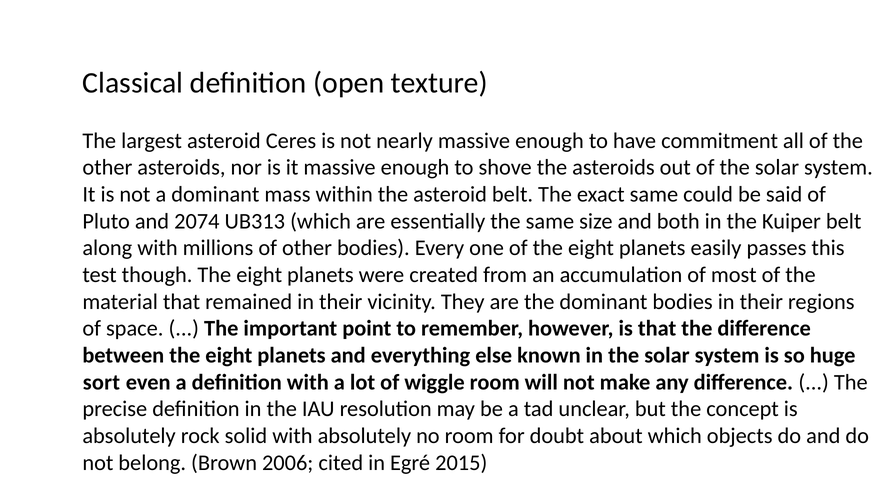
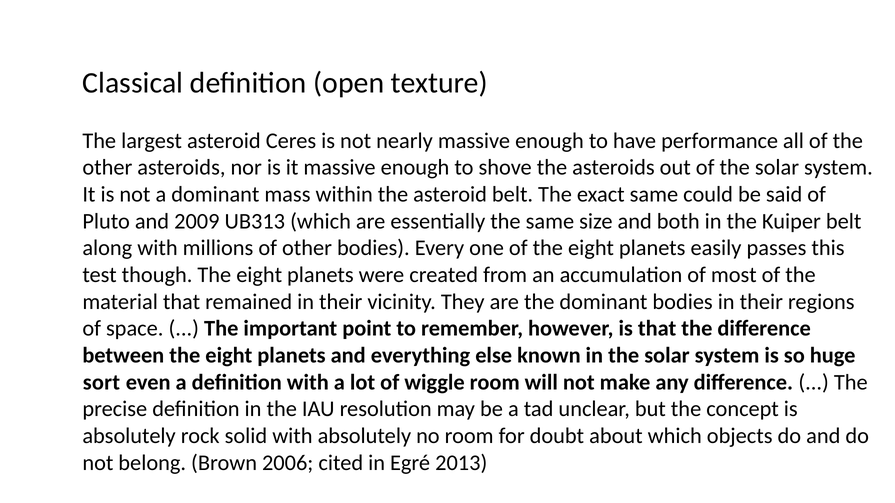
commitment: commitment -> performance (720, 141)
2074: 2074 -> 2009 (197, 221)
2015: 2015 -> 2013 (461, 463)
